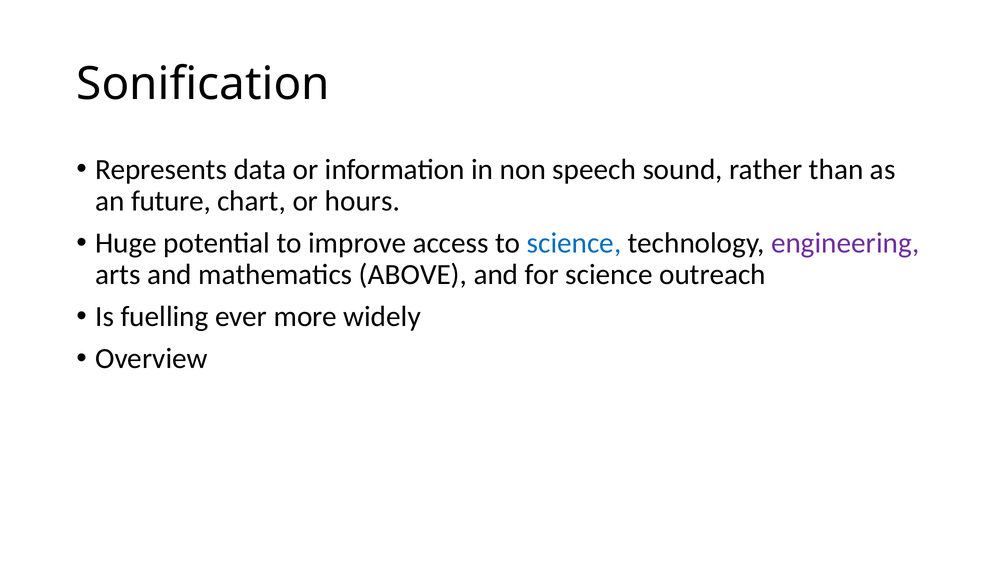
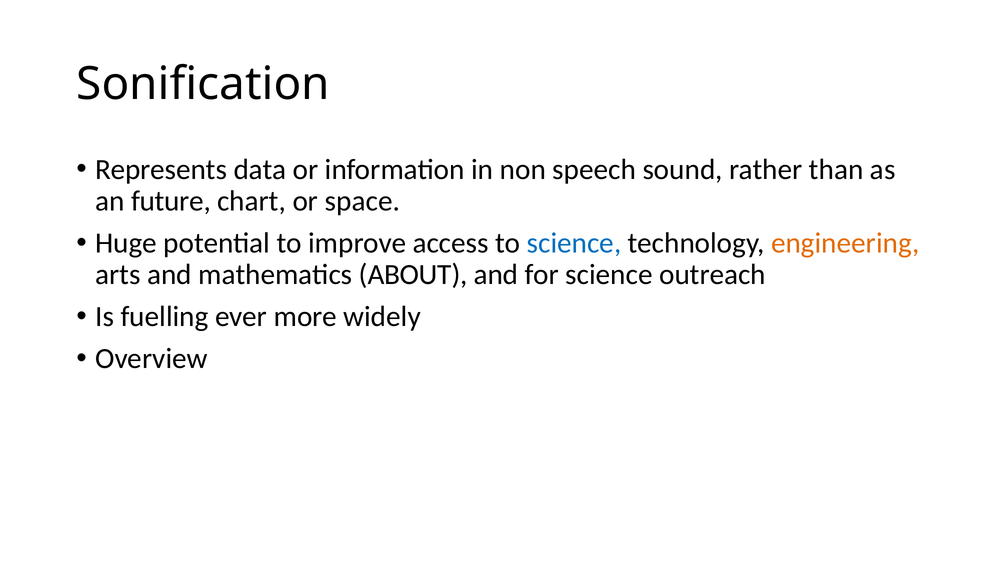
hours: hours -> space (362, 201)
engineering colour: purple -> orange (845, 243)
ABOVE: ABOVE -> ABOUT (413, 275)
